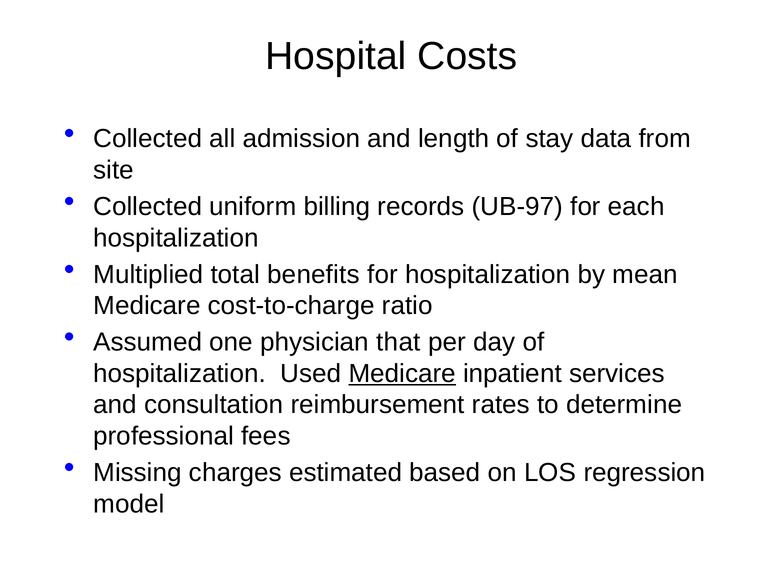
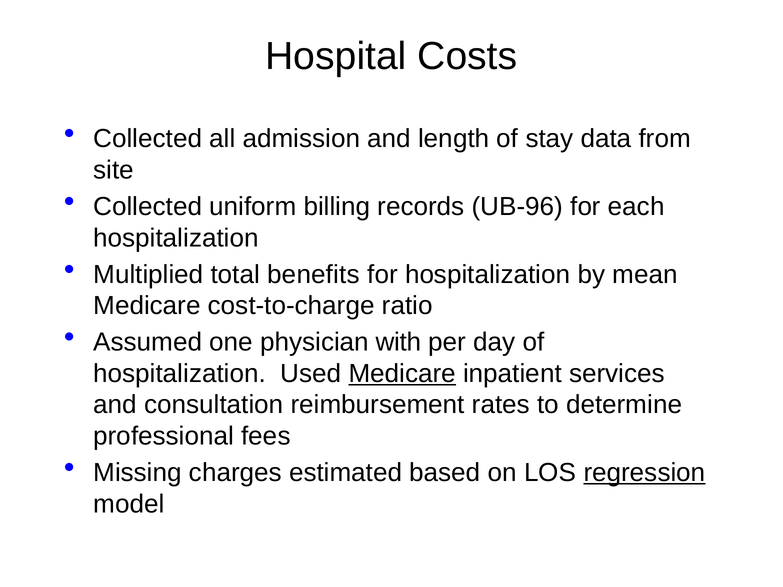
UB-97: UB-97 -> UB-96 (517, 207)
that: that -> with (399, 342)
regression underline: none -> present (644, 473)
